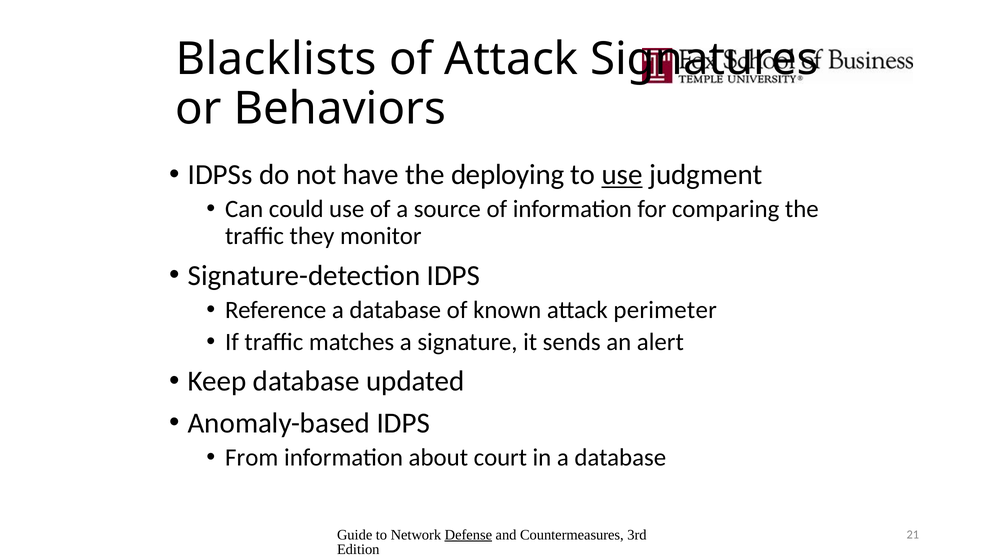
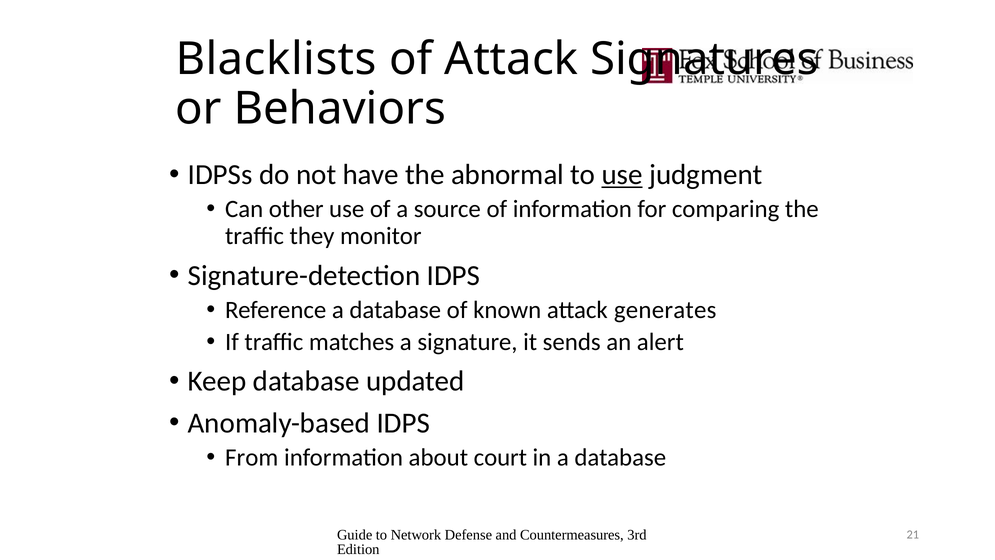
deploying: deploying -> abnormal (508, 175)
could: could -> other (296, 209)
perimeter: perimeter -> generates (665, 310)
Defense underline: present -> none (468, 535)
